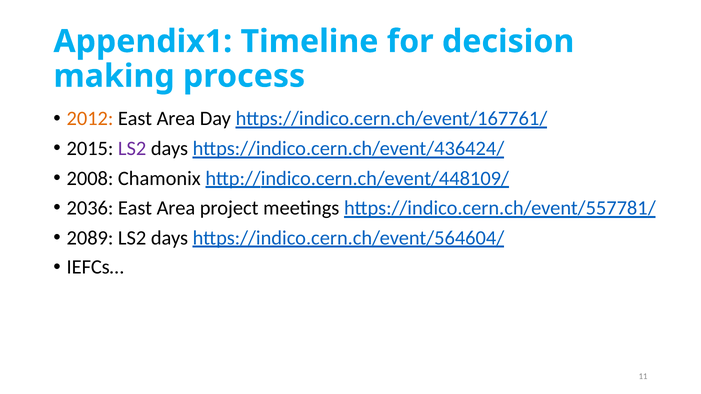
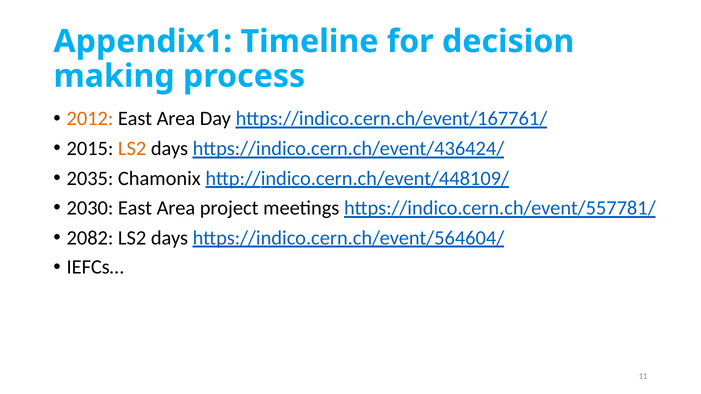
LS2 colour: purple -> orange (132, 149)
2008: 2008 -> 2035 (90, 178)
2036: 2036 -> 2030 (90, 208)
2089: 2089 -> 2082 (90, 238)
